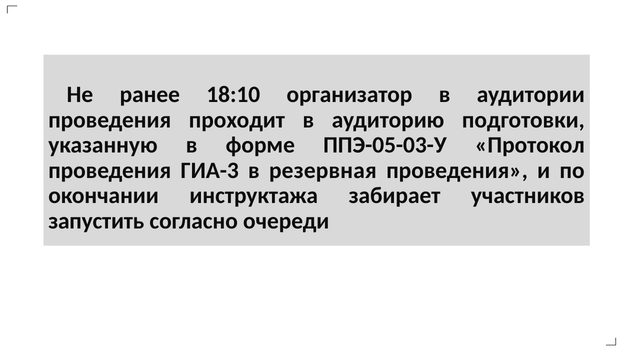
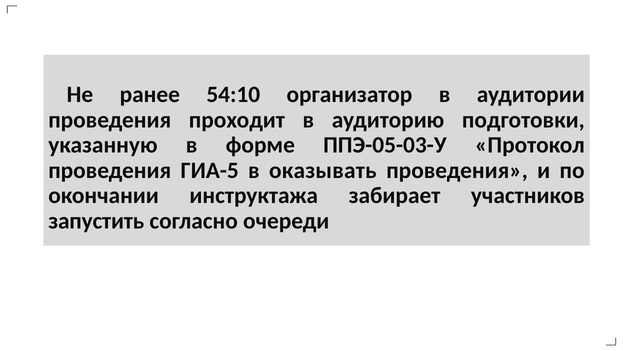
18:10: 18:10 -> 54:10 (233, 94)
ГИА-3: ГИА-3 -> ГИА-5 (210, 170)
резервная: резервная -> оказывать (323, 170)
